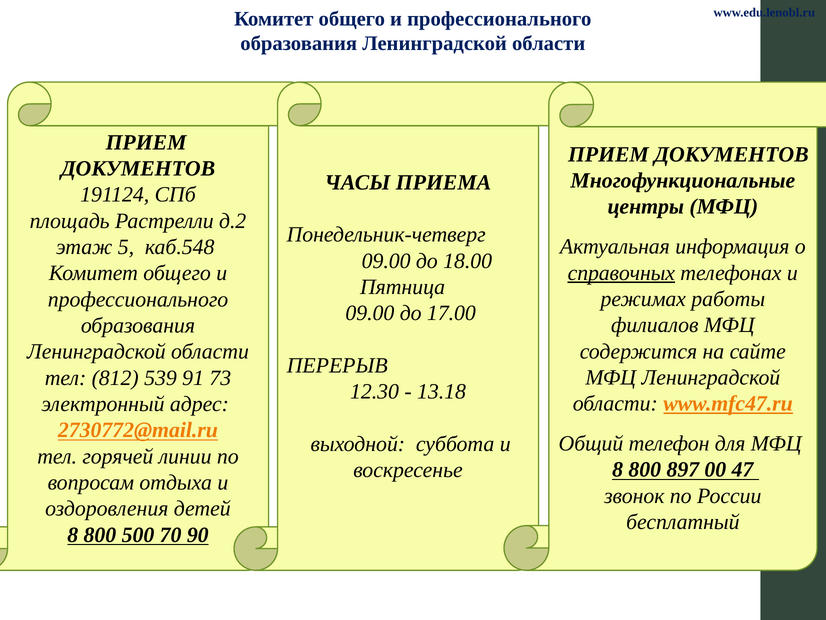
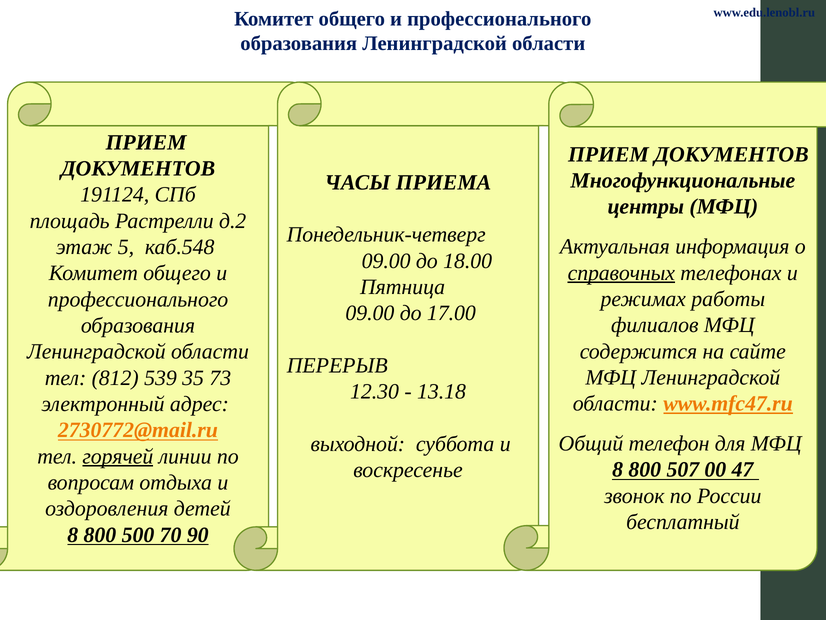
91: 91 -> 35 (193, 378)
горячей underline: none -> present (118, 456)
897: 897 -> 507 (683, 469)
